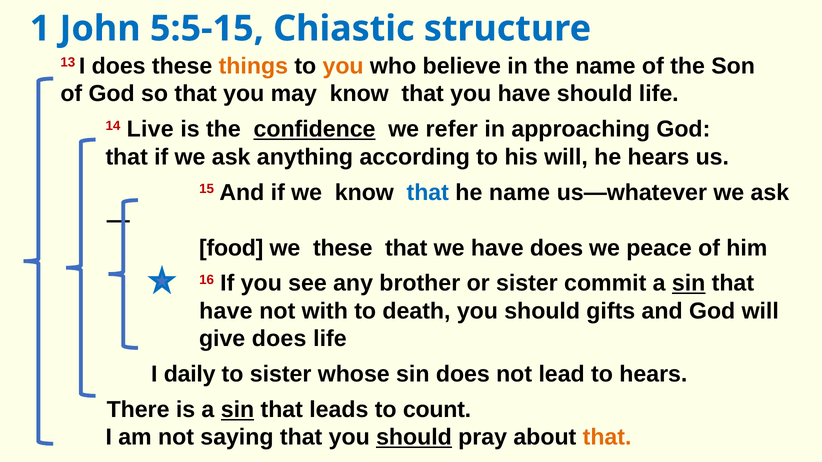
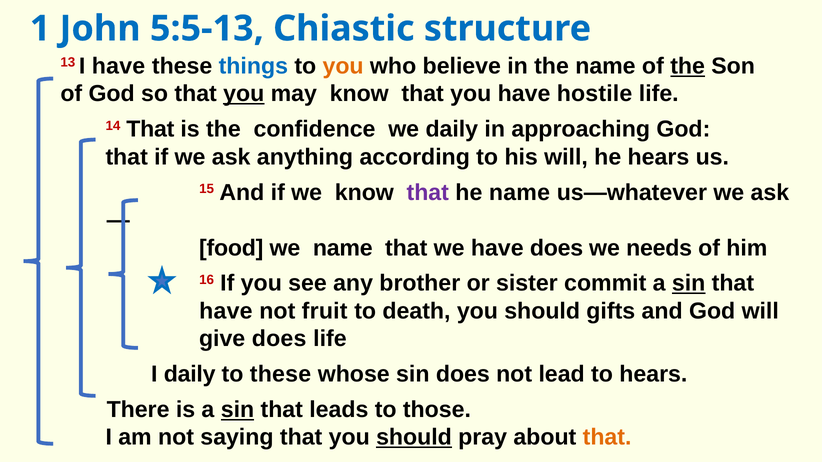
5:5-15: 5:5-15 -> 5:5-13 (207, 29)
I does: does -> have (119, 66)
things colour: orange -> blue (253, 66)
the underline: none -> present (688, 66)
you underline: none -> present (244, 94)
have should: should -> hostile (595, 94)
14 Live: Live -> That (150, 129)
confidence underline: present -> none (315, 129)
we refer: refer -> daily (452, 129)
that colour: blue -> purple (428, 193)
we these: these -> name (343, 248)
peace: peace -> needs (659, 248)
with: with -> fruit (325, 311)
to sister: sister -> these (280, 374)
count: count -> those (437, 410)
